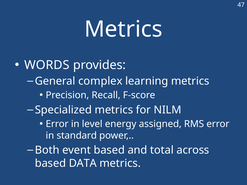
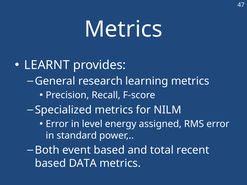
WORDS: WORDS -> LEARNT (47, 65)
complex: complex -> research (100, 81)
across: across -> recent (193, 150)
